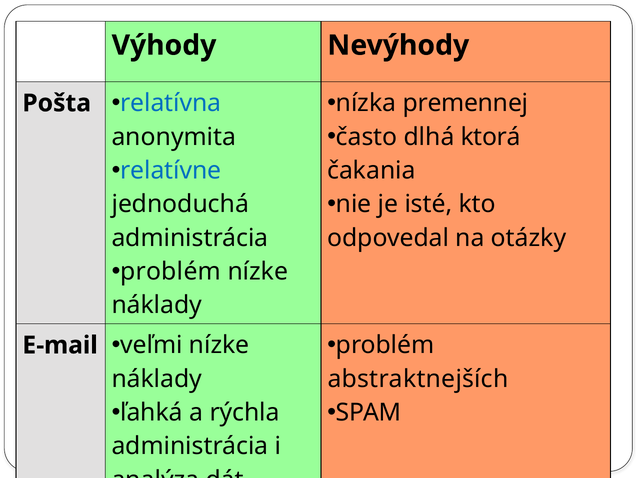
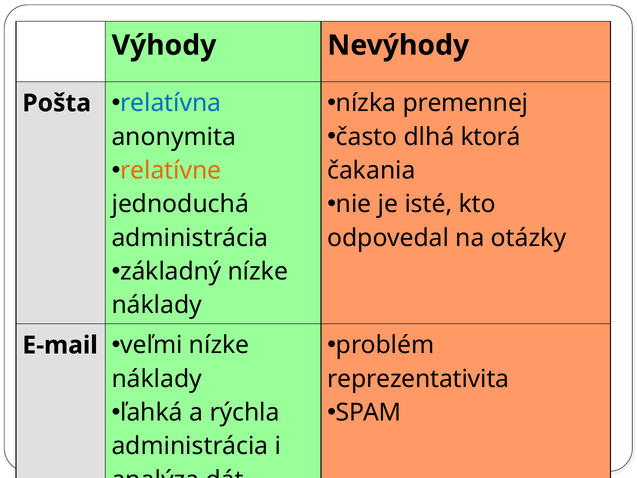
relatívne colour: blue -> orange (171, 170)
problém: problém -> základný (171, 271)
abstraktnejších: abstraktnejších -> reprezentativita (418, 379)
